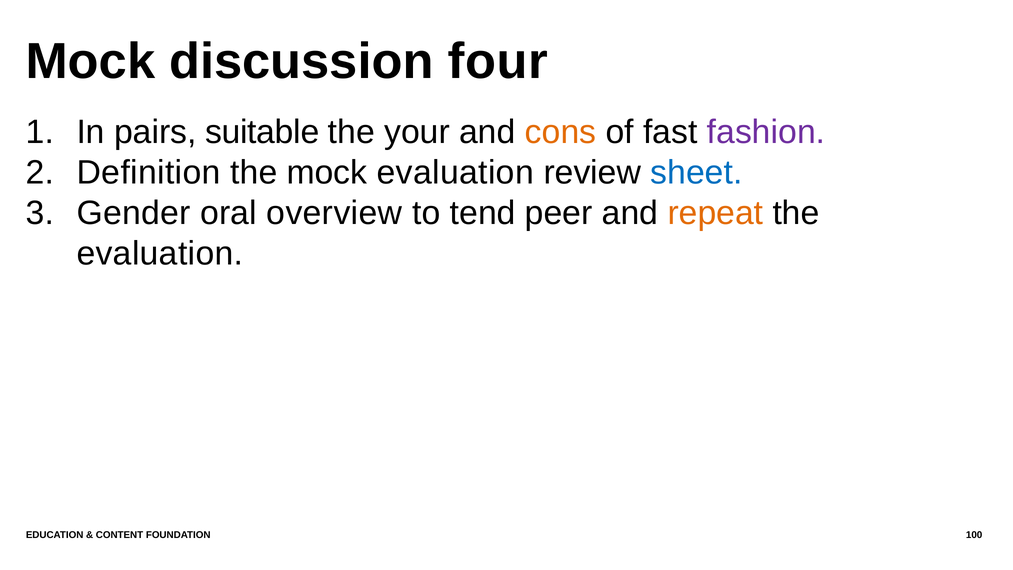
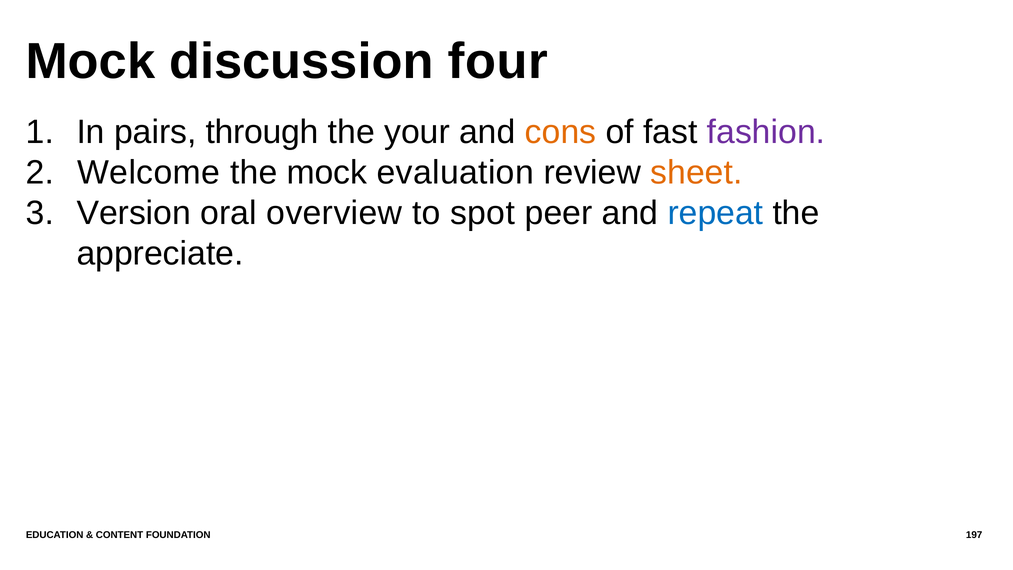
suitable: suitable -> through (262, 132)
Definition: Definition -> Welcome (149, 172)
sheet colour: blue -> orange (696, 172)
Gender: Gender -> Version (134, 213)
tend: tend -> spot (483, 213)
repeat colour: orange -> blue (715, 213)
evaluation: evaluation -> appreciate (160, 253)
100: 100 -> 197 (974, 535)
